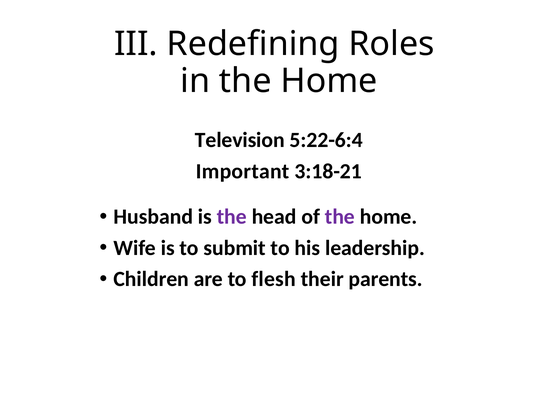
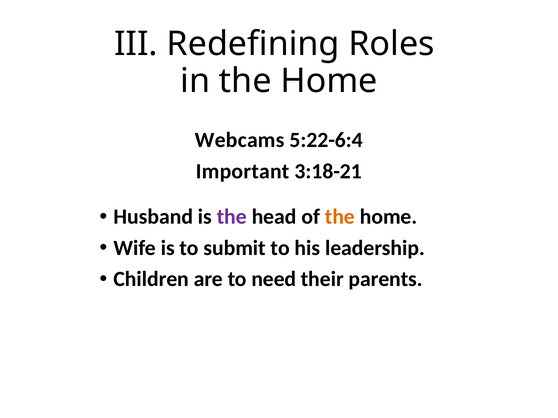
Television: Television -> Webcams (240, 140)
the colour: purple -> orange (340, 217)
flesh: flesh -> need (274, 279)
